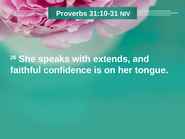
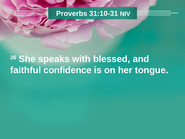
extends: extends -> blessed (112, 59)
